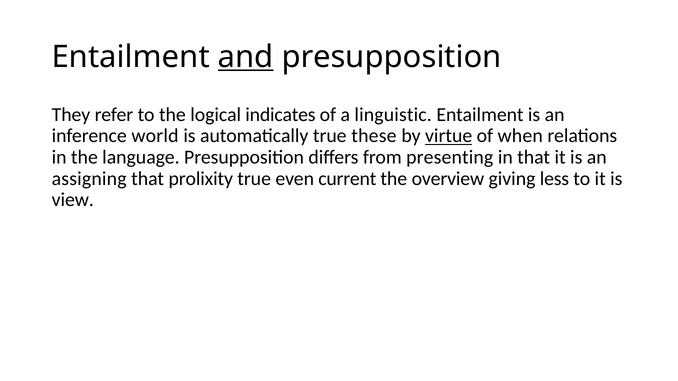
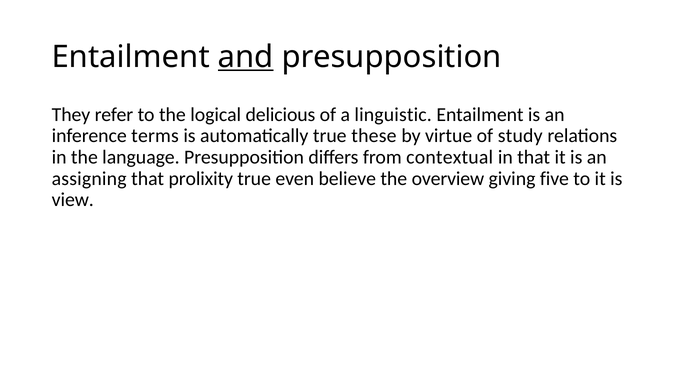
indicates: indicates -> delicious (280, 115)
world: world -> terms (155, 136)
virtue underline: present -> none (449, 136)
when: when -> study (520, 136)
presenting: presenting -> contextual (450, 157)
current: current -> believe (347, 179)
less: less -> five (554, 179)
